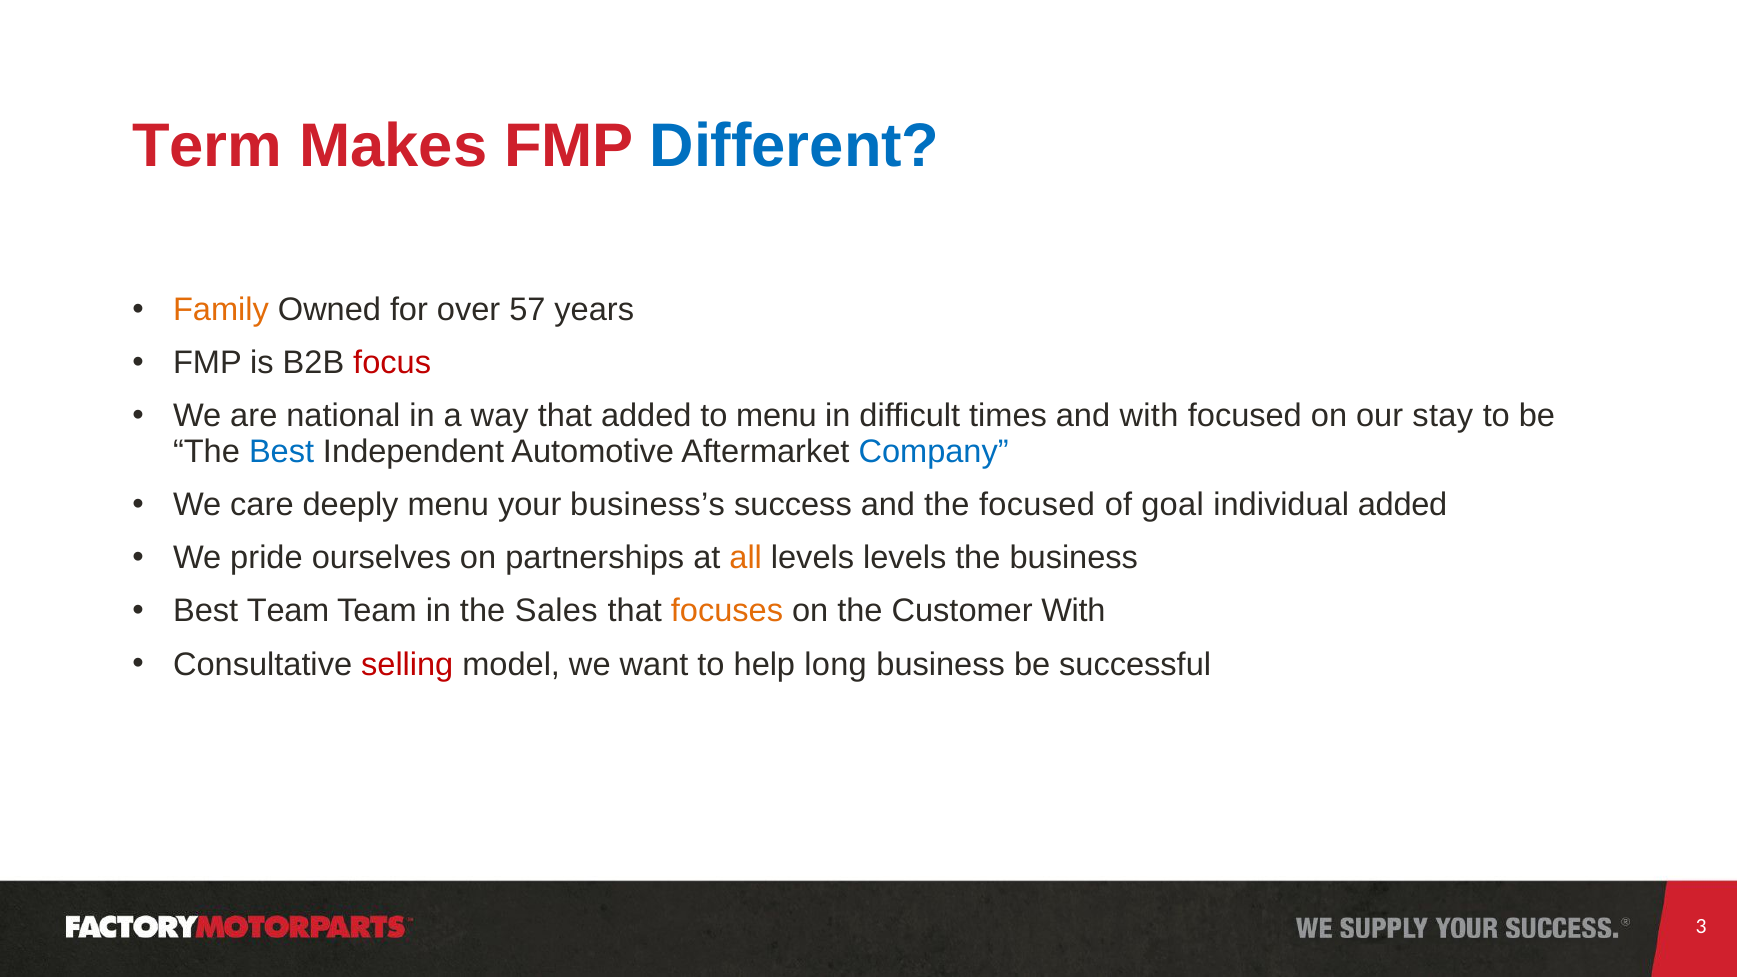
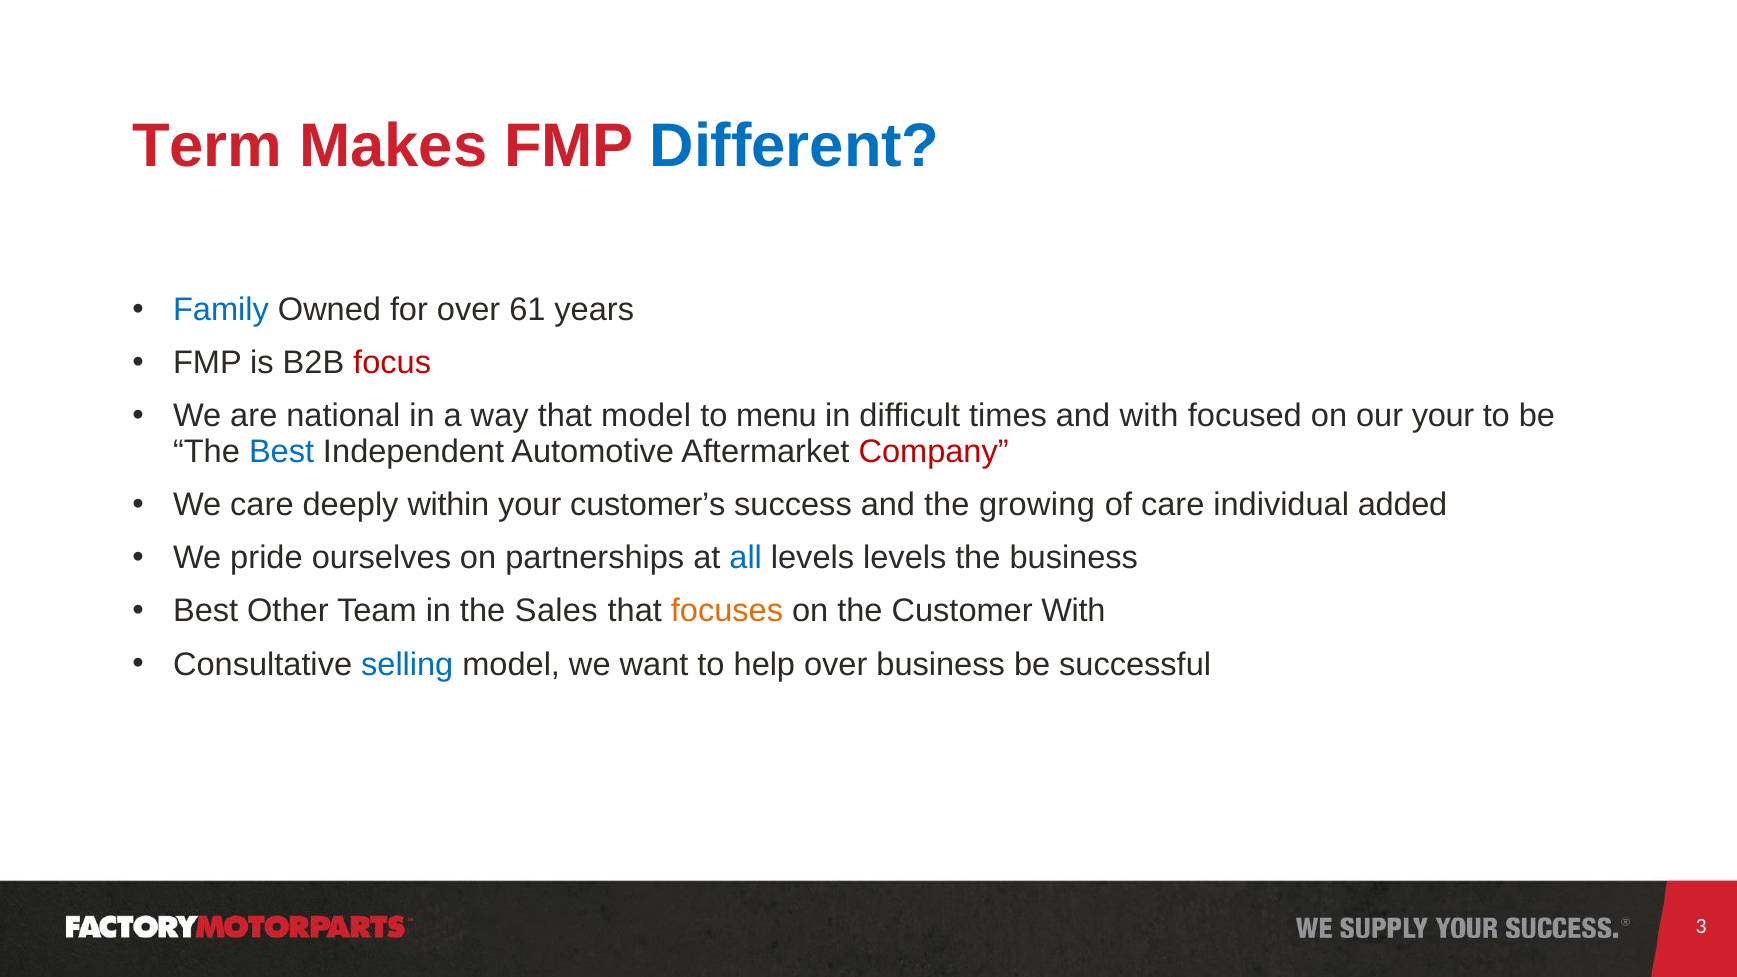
Family colour: orange -> blue (221, 310)
57: 57 -> 61 (527, 310)
that added: added -> model (646, 416)
our stay: stay -> your (1443, 416)
Company colour: blue -> red (934, 451)
deeply menu: menu -> within (448, 505)
business’s: business’s -> customer’s (648, 505)
the focused: focused -> growing (1037, 505)
of goal: goal -> care (1173, 505)
all colour: orange -> blue (746, 558)
Best Team: Team -> Other (288, 611)
selling colour: red -> blue (407, 664)
help long: long -> over (836, 664)
